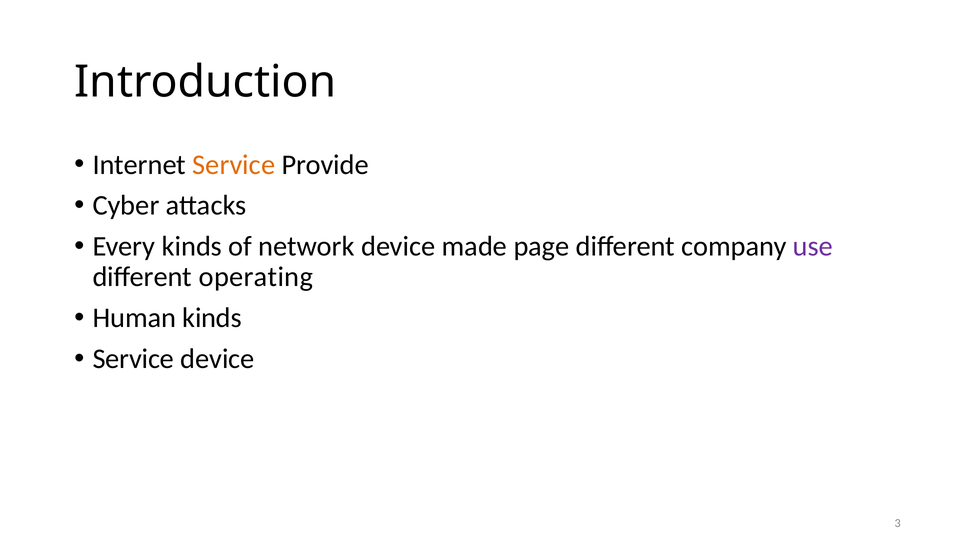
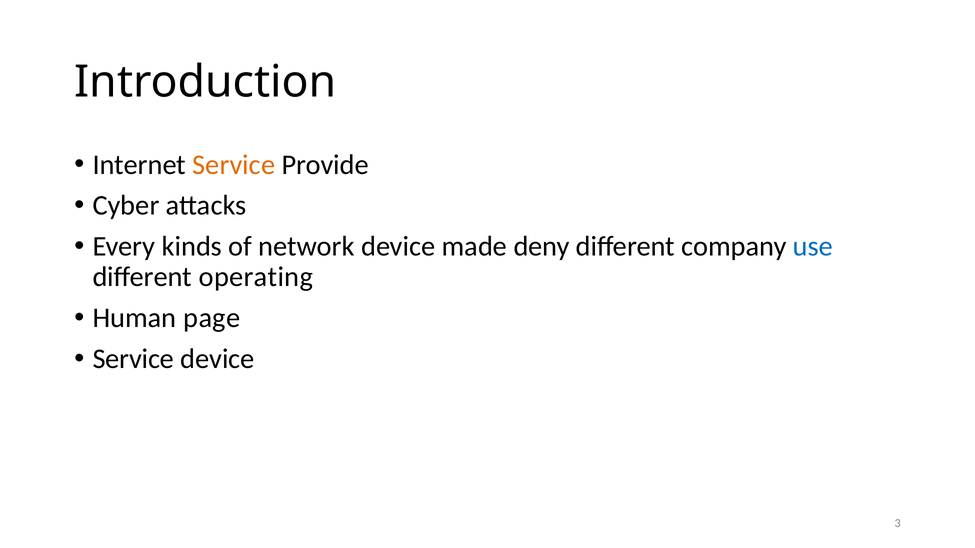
page: page -> deny (542, 247)
use colour: purple -> blue (813, 247)
Human kinds: kinds -> page (212, 318)
